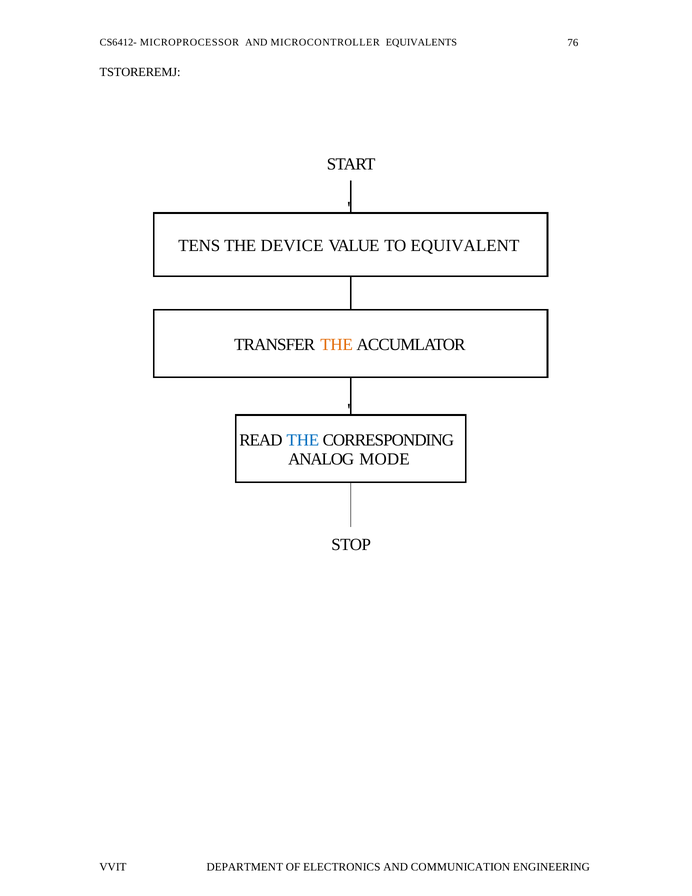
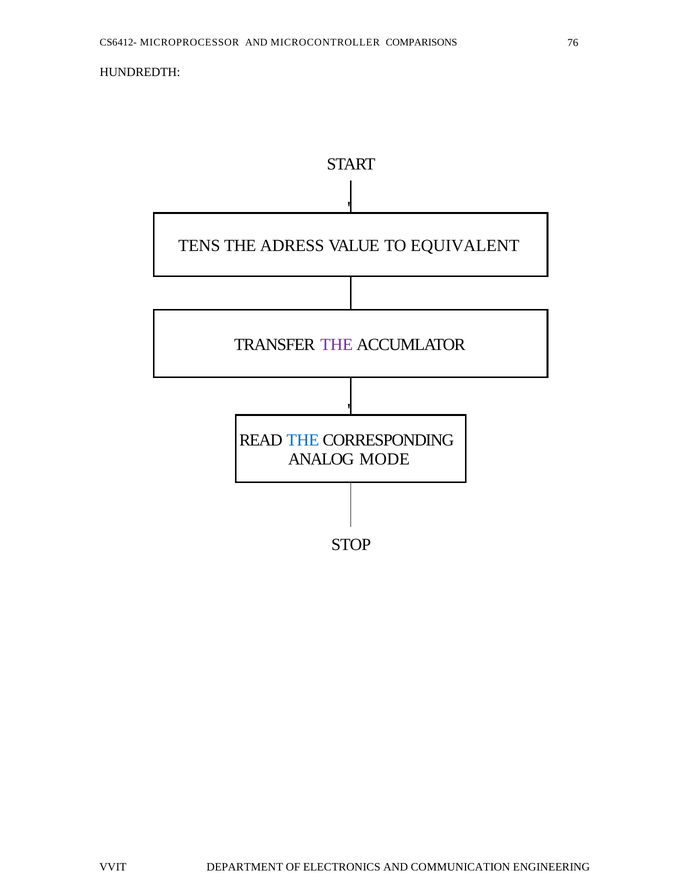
EQUIVALENTS: EQUIVALENTS -> COMPARISONS (421, 42)
TSTOREREMJ: TSTOREREMJ -> HUNDREDTH (140, 72)
DEVICE: DEVICE -> ADRESS (292, 246)
THE colour: orange -> purple (337, 344)
